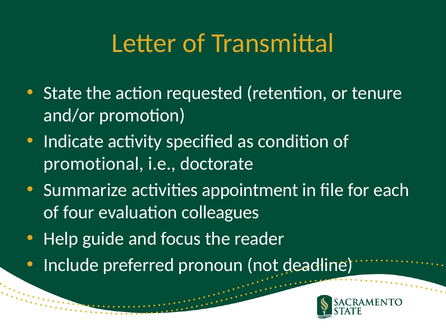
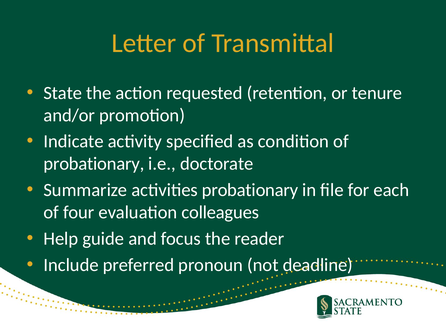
promotional: promotional -> probationary (94, 164)
activities appointment: appointment -> probationary (250, 190)
